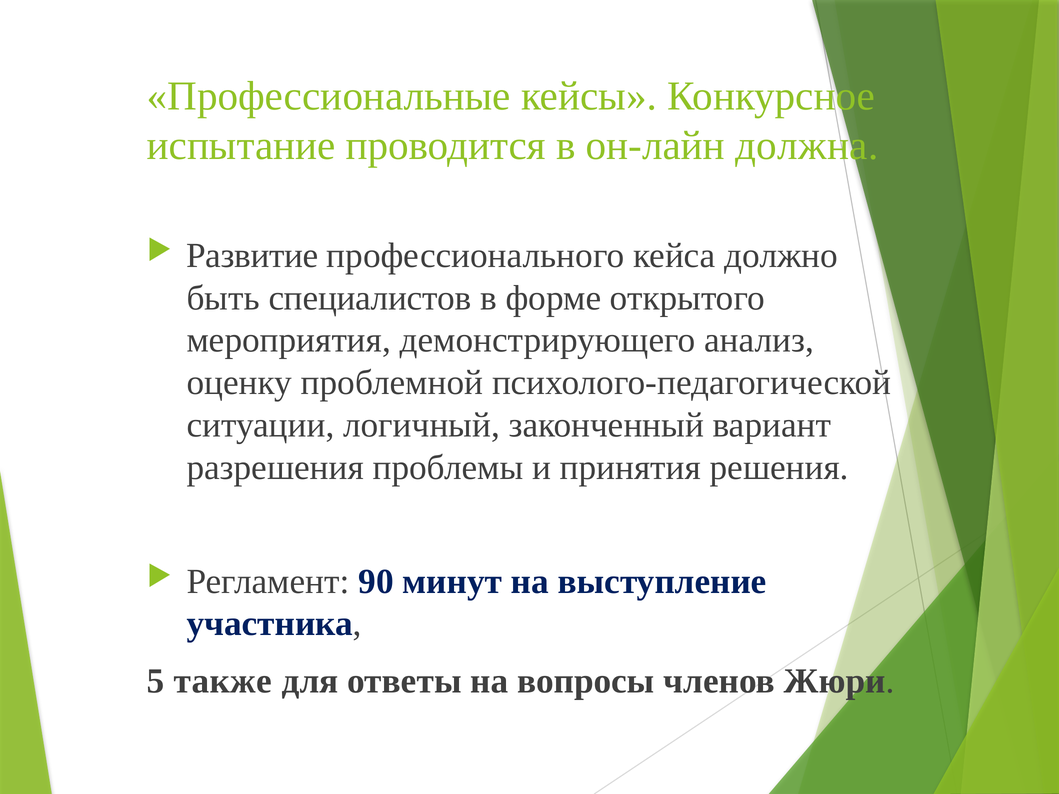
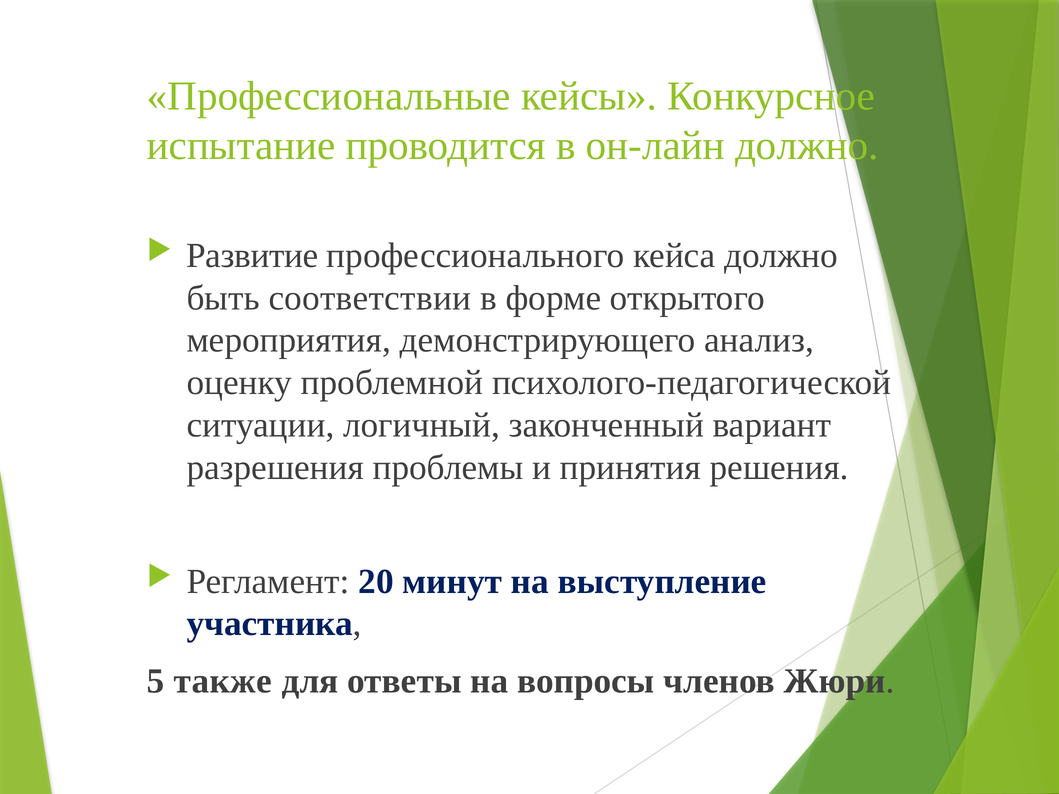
он-лайн должна: должна -> должно (807, 146)
специалистов: специалистов -> соответствии (370, 298)
90: 90 -> 20 (376, 582)
